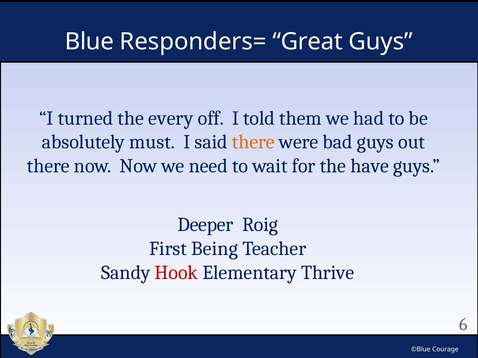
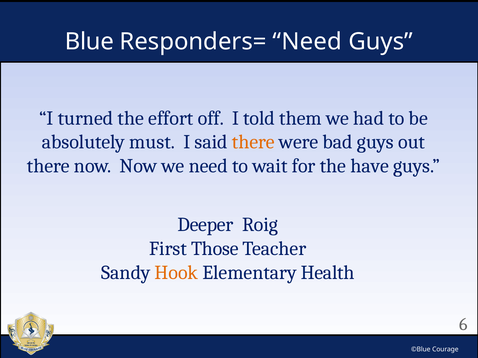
Responders= Great: Great -> Need (307, 42)
every: every -> effort (171, 118)
Being: Being -> Those (215, 249)
Hook colour: red -> orange (176, 273)
Thrive: Thrive -> Health (328, 273)
